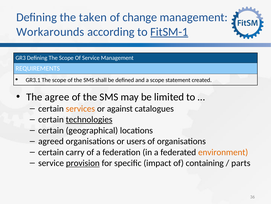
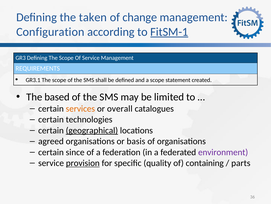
Workarounds: Workarounds -> Configuration (50, 32)
agree: agree -> based (57, 97)
against: against -> overall (120, 108)
technologies underline: present -> none (89, 119)
geographical underline: none -> present (92, 130)
users: users -> basis (136, 141)
carry: carry -> since (75, 152)
environment colour: orange -> purple (223, 152)
impact: impact -> quality (157, 162)
